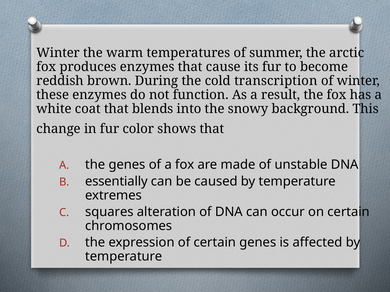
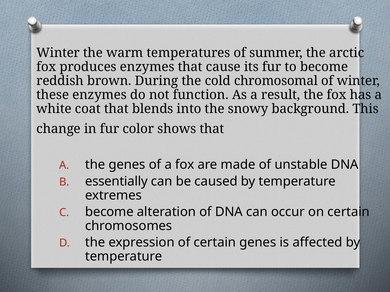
transcription: transcription -> chromosomal (276, 81)
squares: squares -> become (109, 212)
